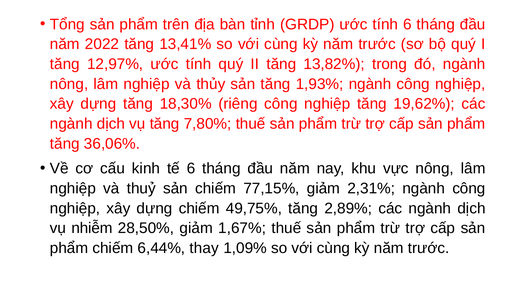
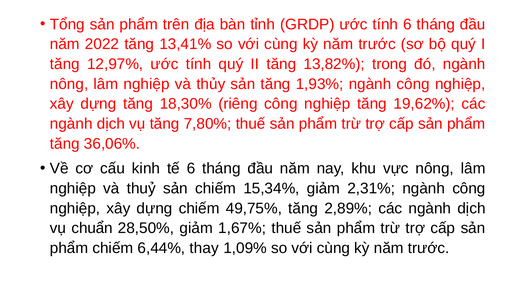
77,15%: 77,15% -> 15,34% (271, 188)
nhiễm: nhiễm -> chuẩn (92, 228)
